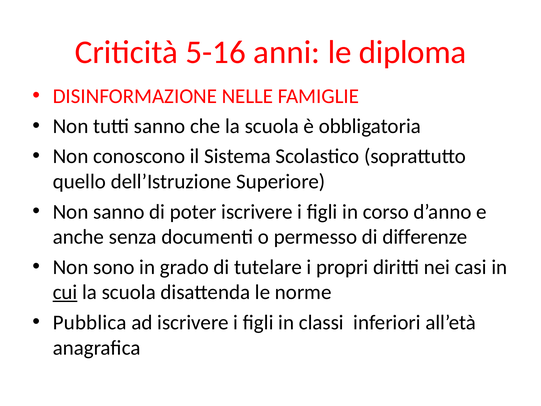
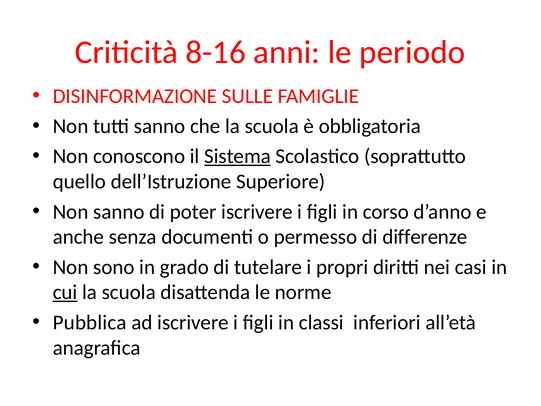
5-16: 5-16 -> 8-16 (216, 52)
diploma: diploma -> periodo (412, 52)
NELLE: NELLE -> SULLE (247, 96)
Sistema underline: none -> present (238, 156)
